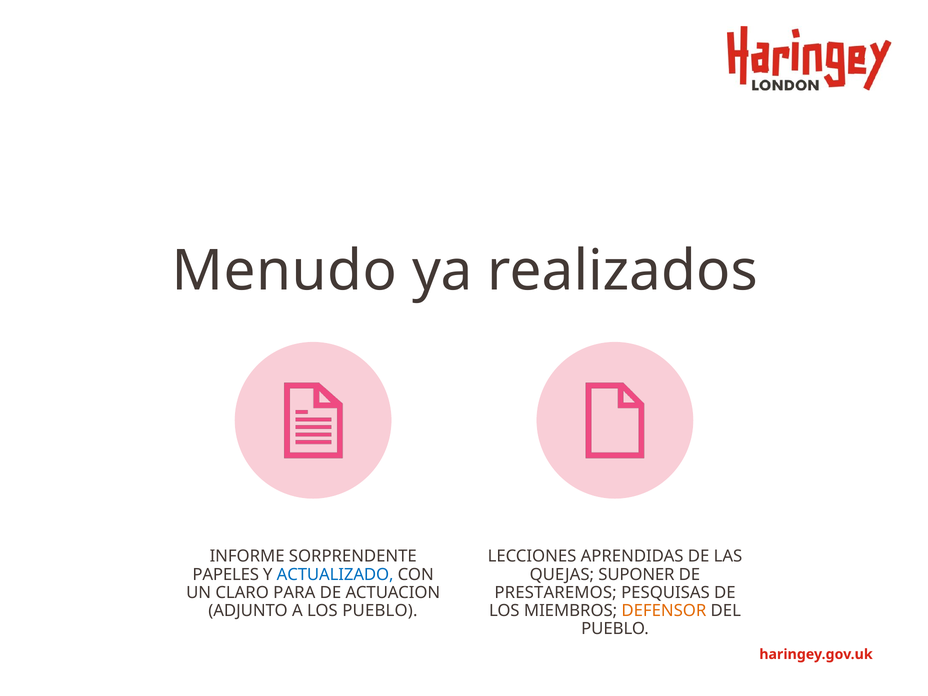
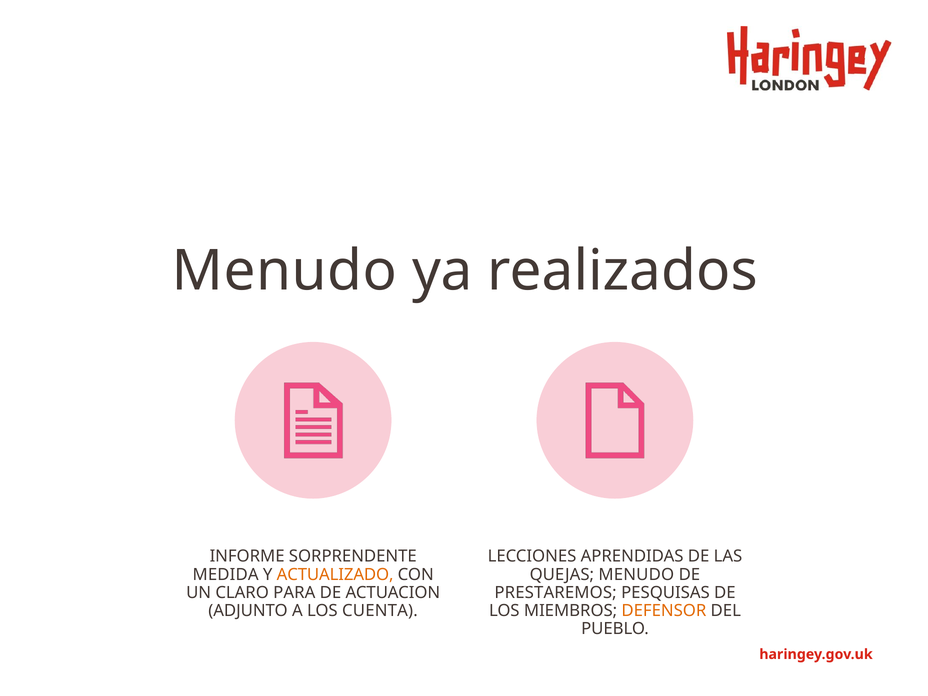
PAPELES: PAPELES -> MEDIDA (226, 575)
ACTUALIZADO colour: blue -> orange (335, 575)
QUEJAS SUPONER: SUPONER -> MENUDO (636, 575)
LOS PUEBLO: PUEBLO -> CUENTA (380, 611)
